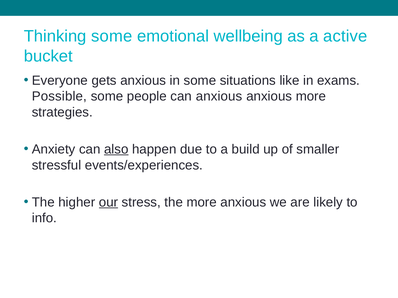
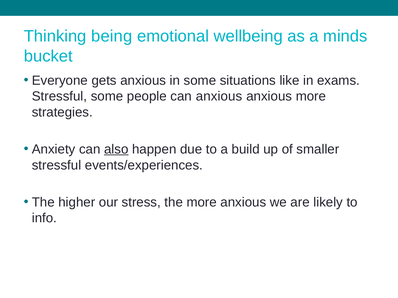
Thinking some: some -> being (112, 36)
active: active -> minds (345, 36)
Possible: Possible -> Stressful (59, 96)
our underline: present -> none (108, 203)
